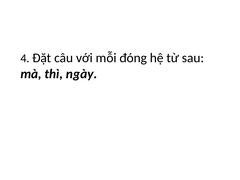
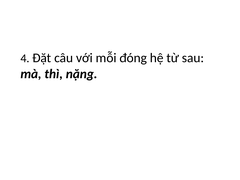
ngày: ngày -> nặng (82, 74)
